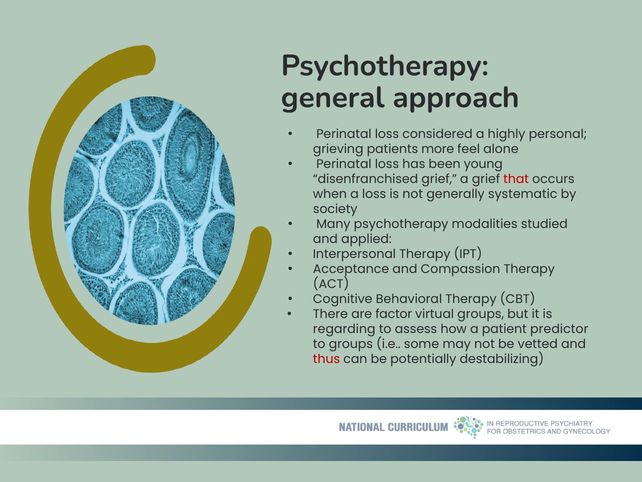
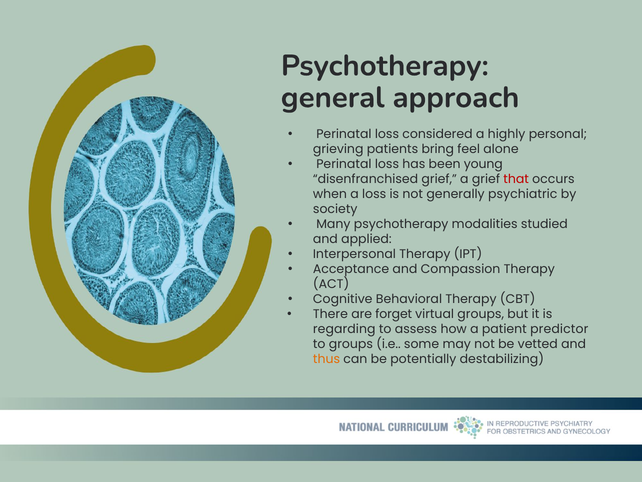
more: more -> bring (438, 149)
systematic: systematic -> psychiatric (523, 194)
factor: factor -> forget (394, 314)
thus colour: red -> orange (327, 359)
